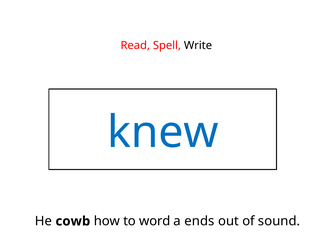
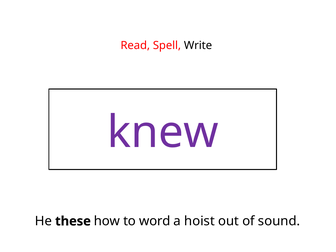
knew colour: blue -> purple (163, 132)
cowb: cowb -> these (73, 221)
ends: ends -> hoist (199, 221)
